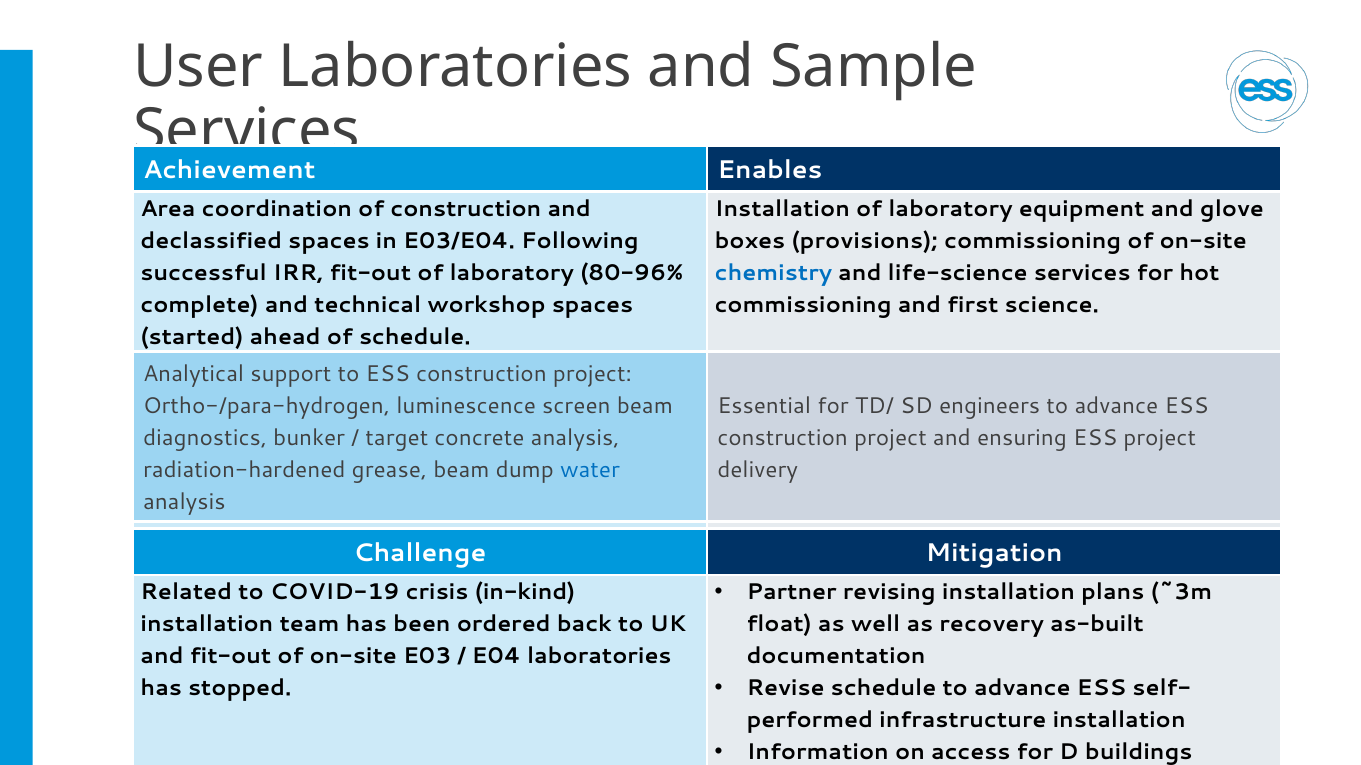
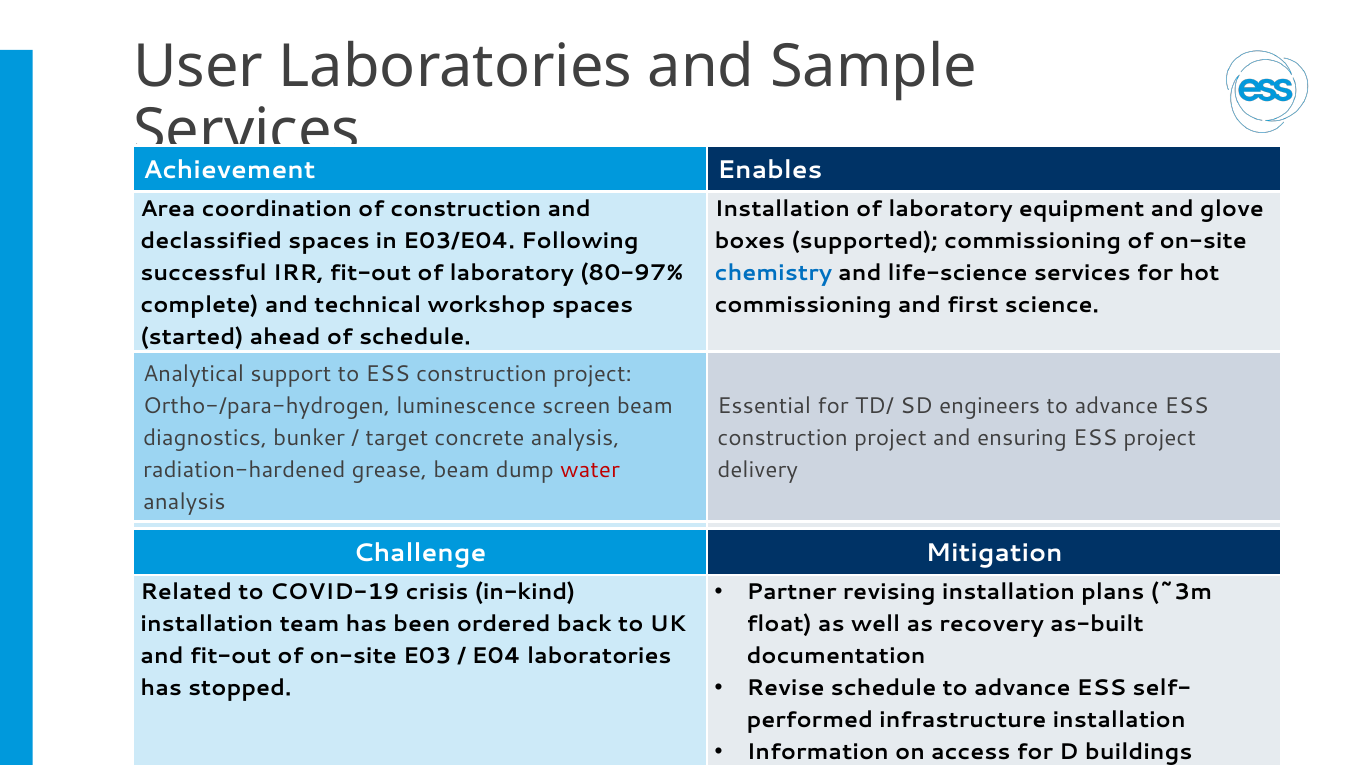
provisions: provisions -> supported (865, 241)
80-96%: 80-96% -> 80-97% (631, 273)
water colour: blue -> red (590, 470)
